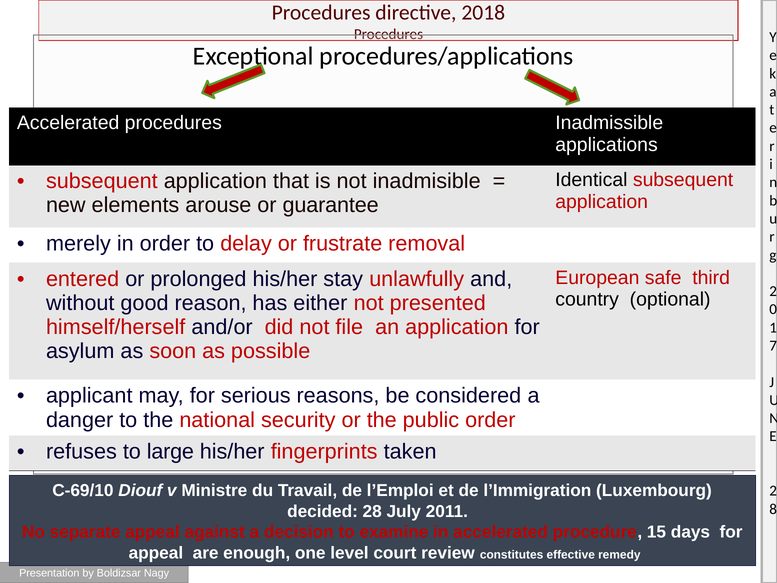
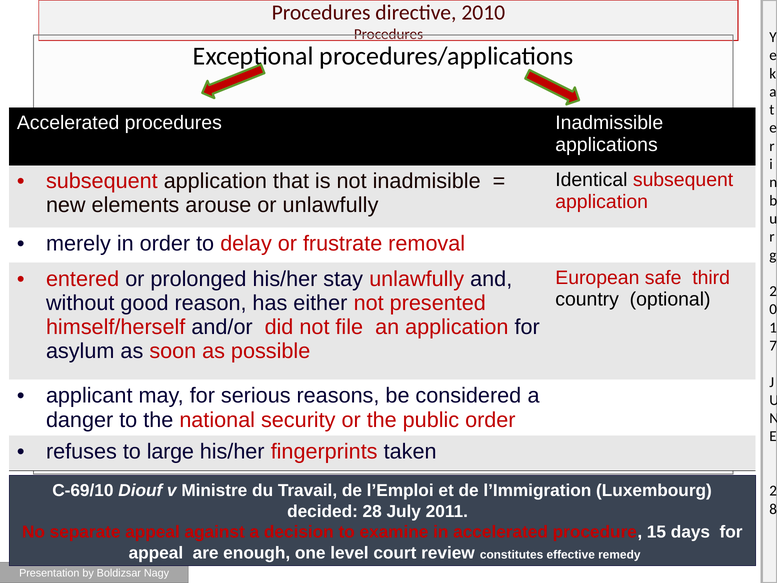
2018: 2018 -> 2010 (483, 13)
or guarantee: guarantee -> unlawfully (330, 205)
